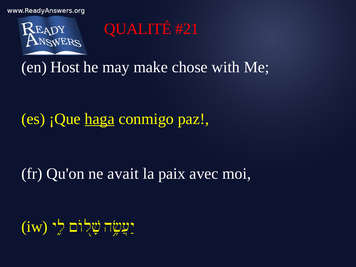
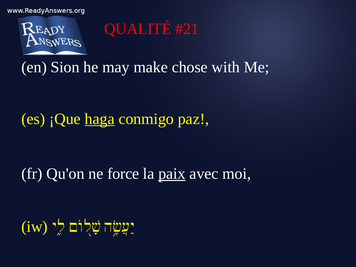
Host: Host -> Sion (65, 67)
avait: avait -> force (123, 174)
paix underline: none -> present (172, 174)
